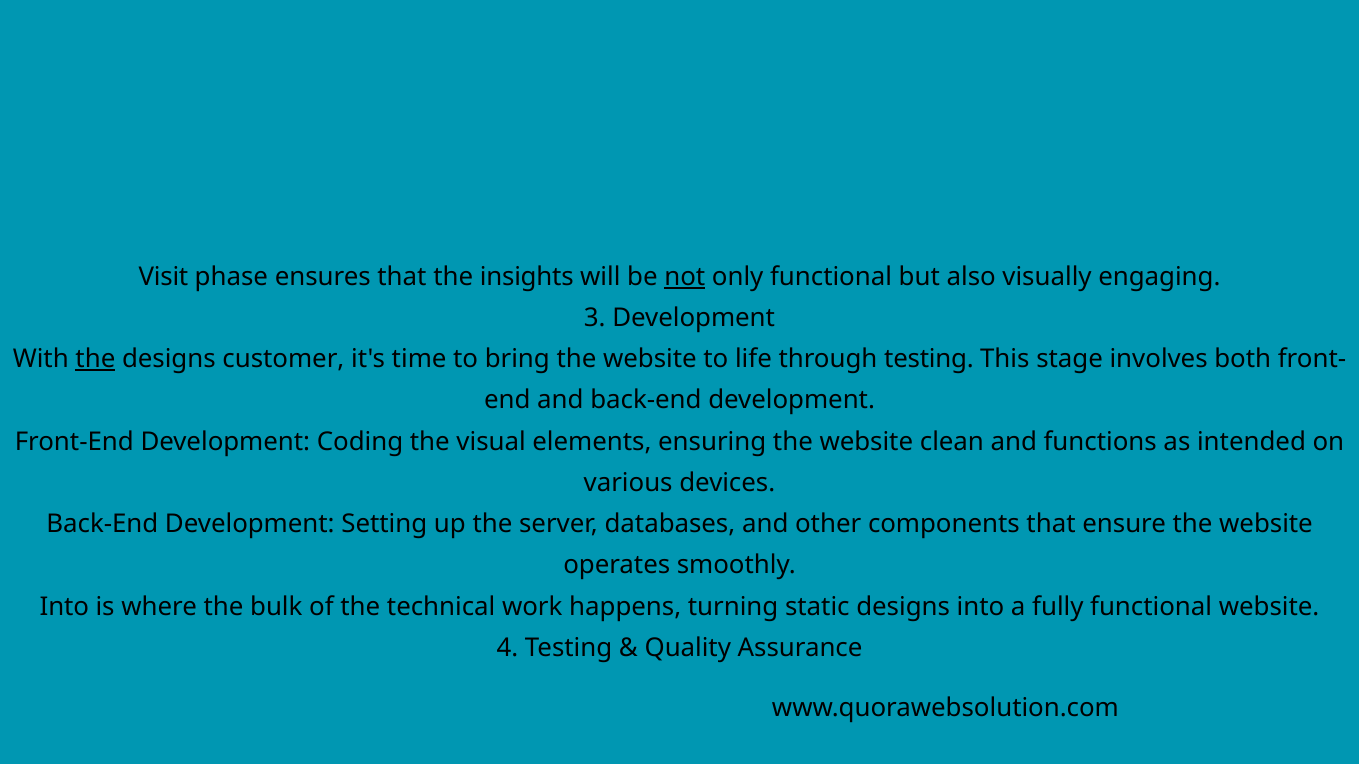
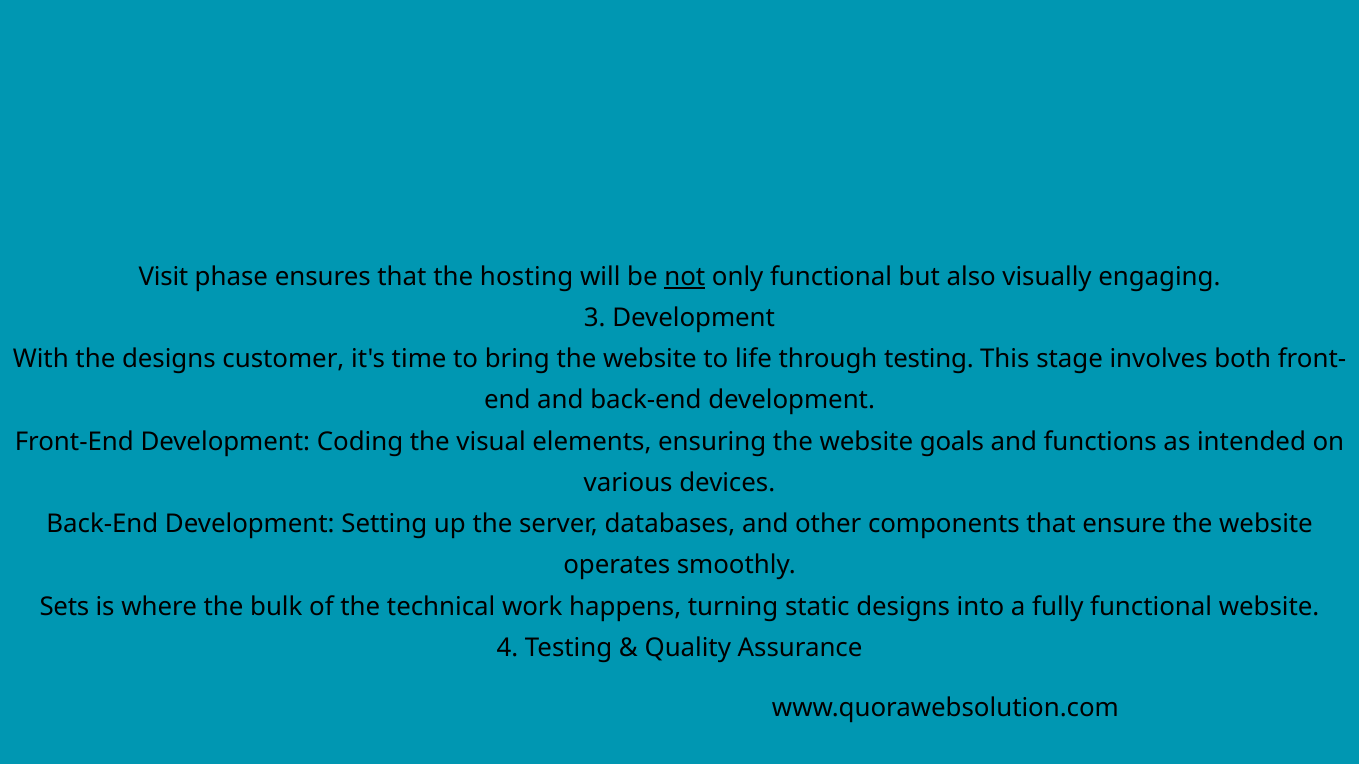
insights: insights -> hosting (527, 277)
the underline: present -> none (95, 359)
clean: clean -> goals (952, 442)
Into: Into -> Sets (64, 607)
